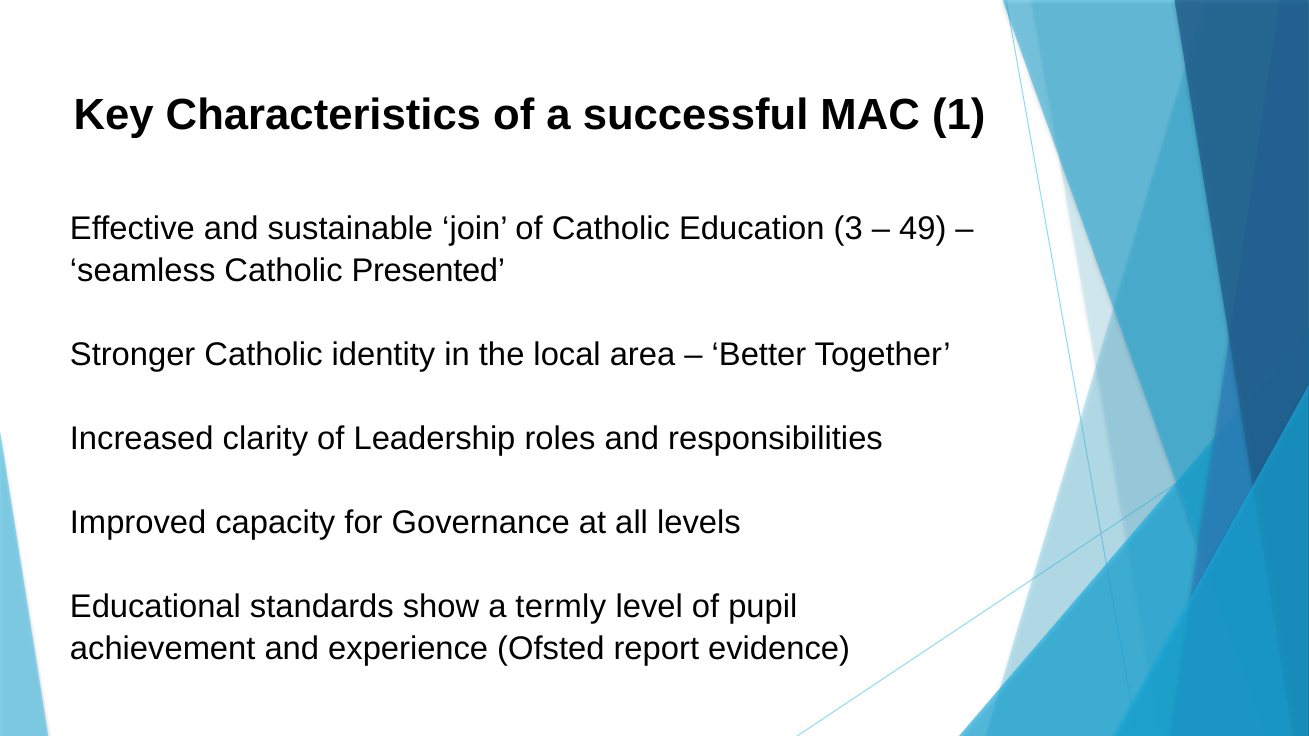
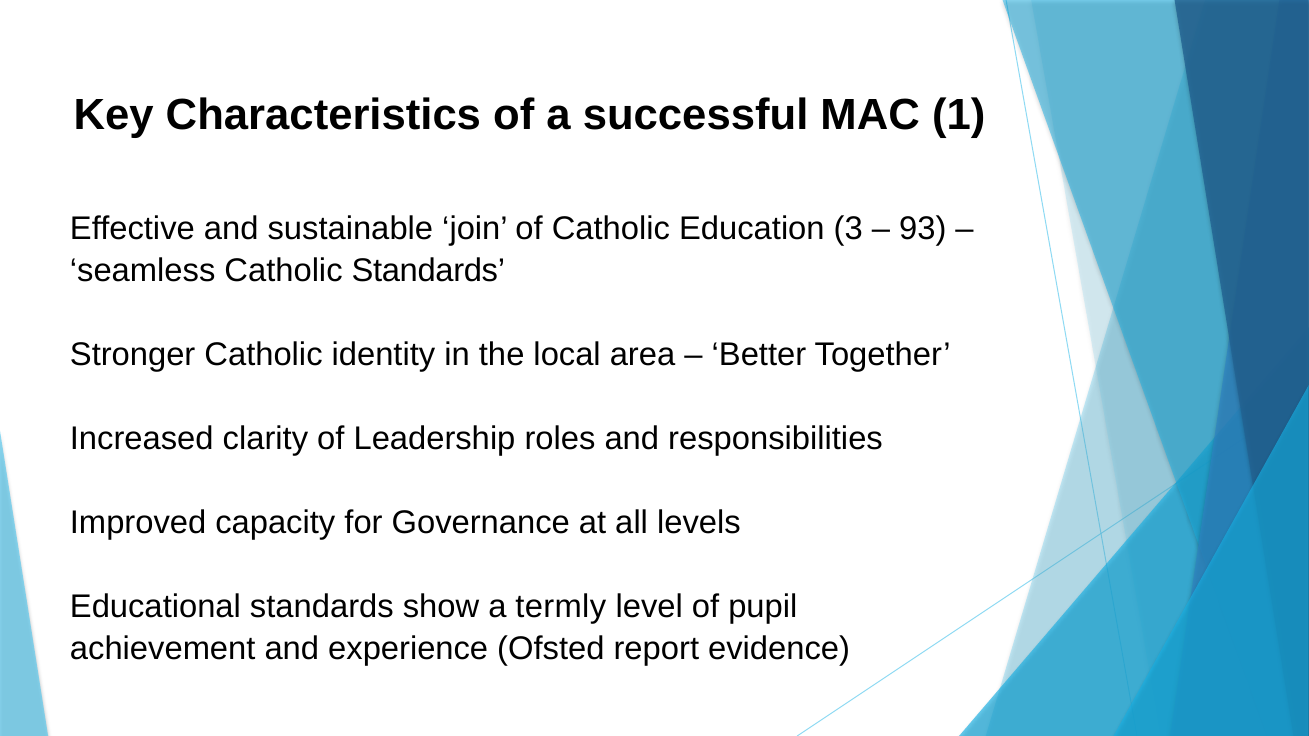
49: 49 -> 93 (923, 228)
Catholic Presented: Presented -> Standards (428, 270)
